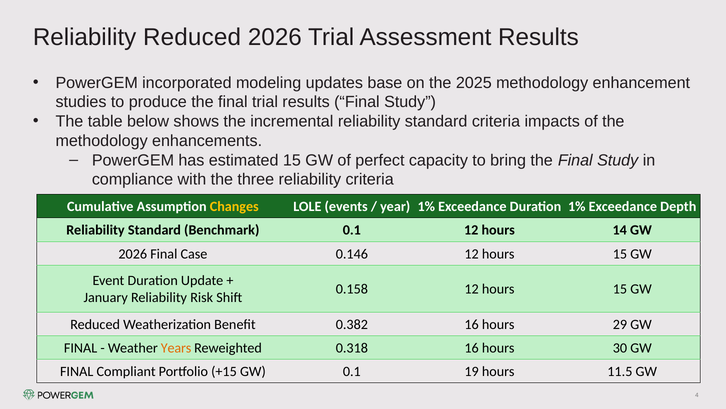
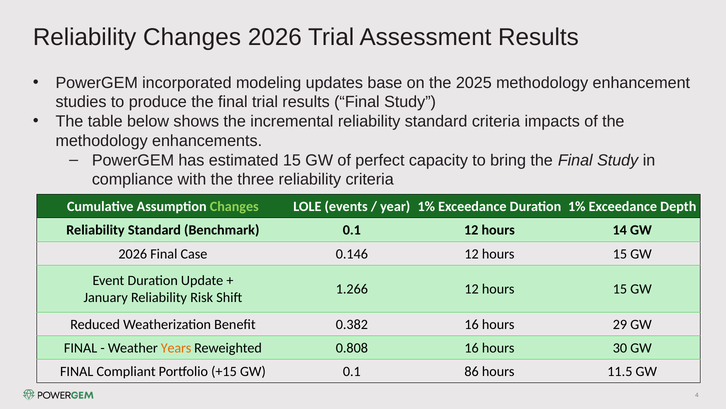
Reliability Reduced: Reduced -> Changes (192, 37)
Changes colour: yellow -> light green (234, 206)
0.158: 0.158 -> 1.266 (352, 289)
0.318: 0.318 -> 0.808 (352, 348)
19: 19 -> 86 (472, 371)
